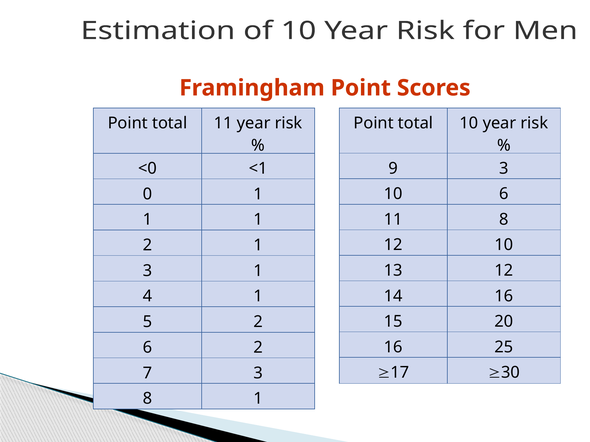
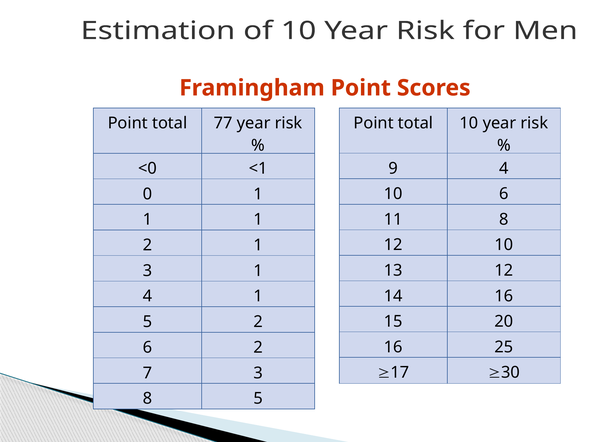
total 11: 11 -> 77 (223, 123)
9 3: 3 -> 4 (504, 169)
8 1: 1 -> 5 (258, 399)
